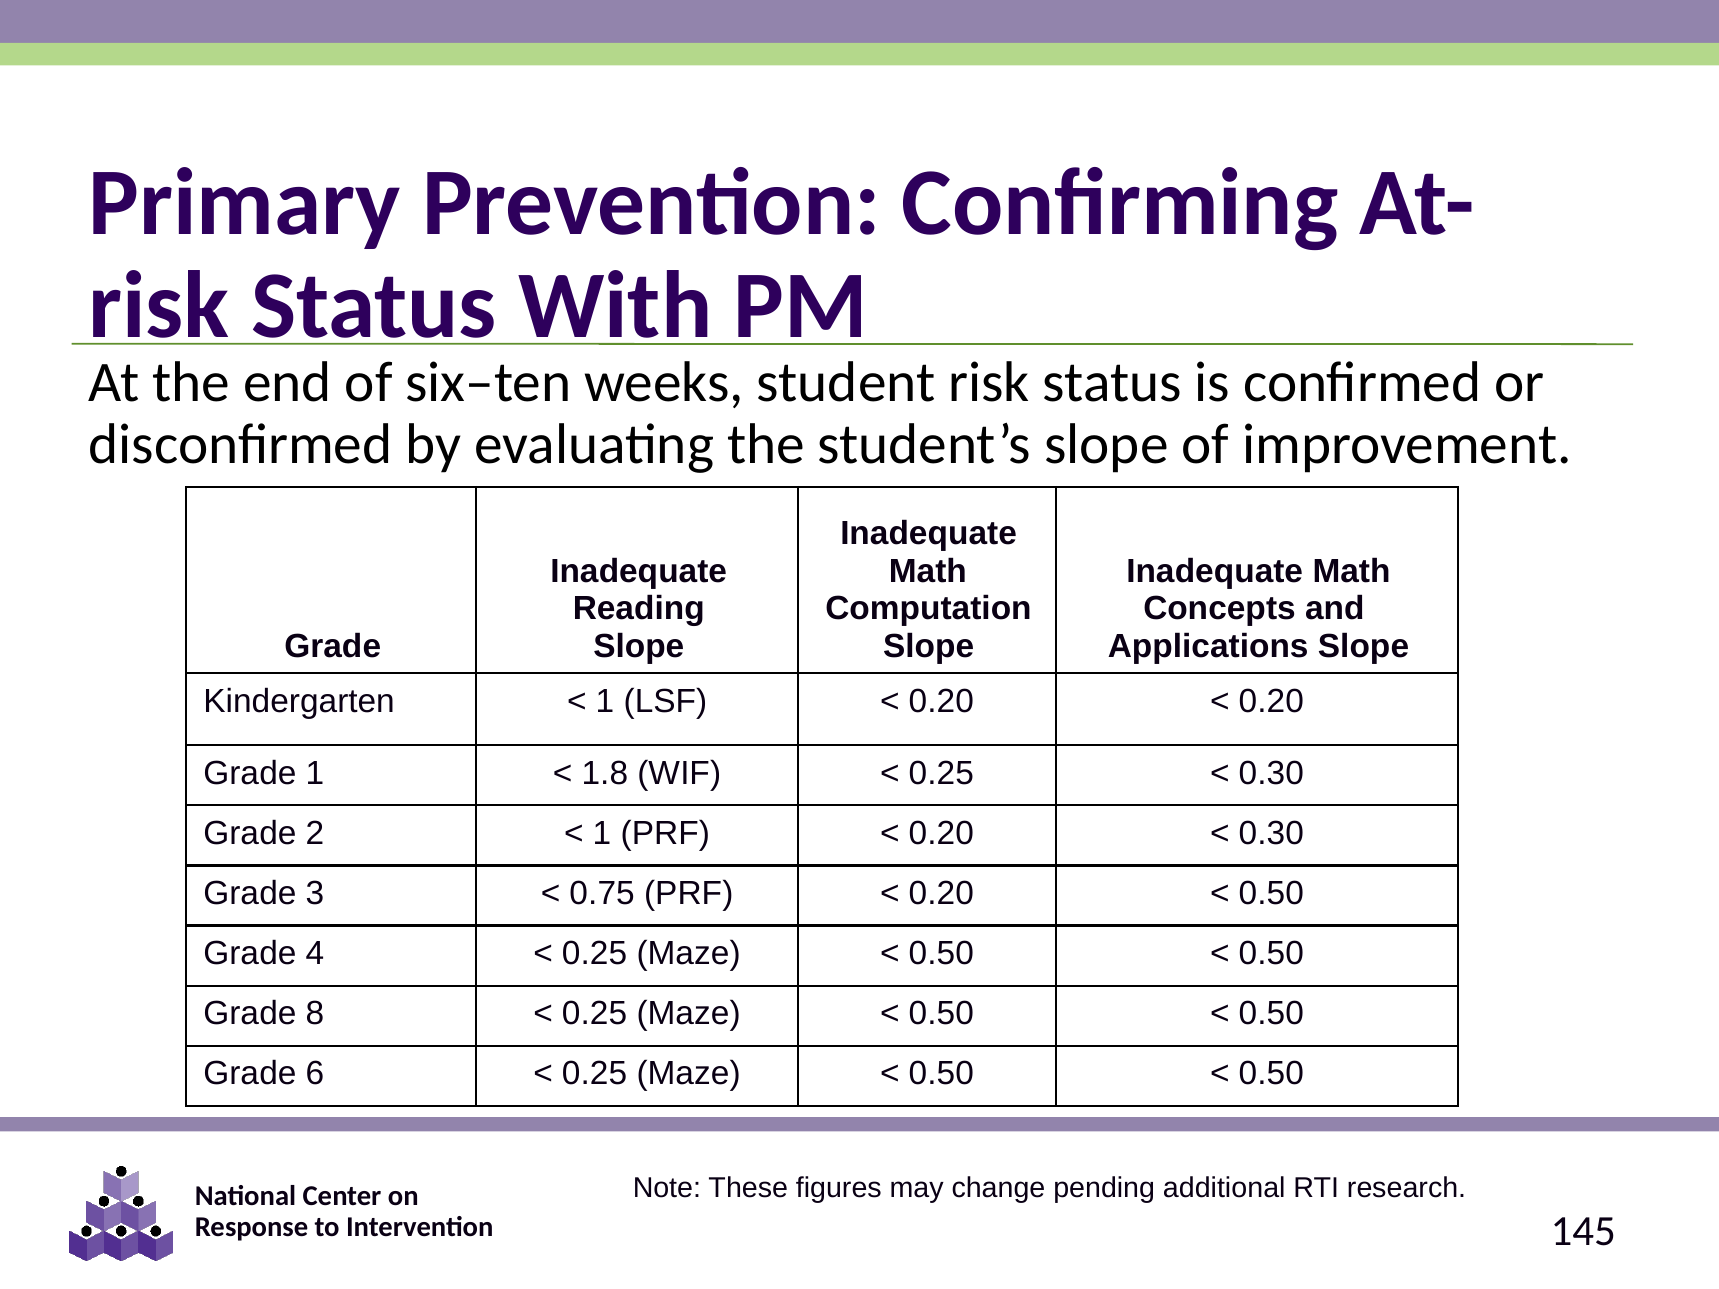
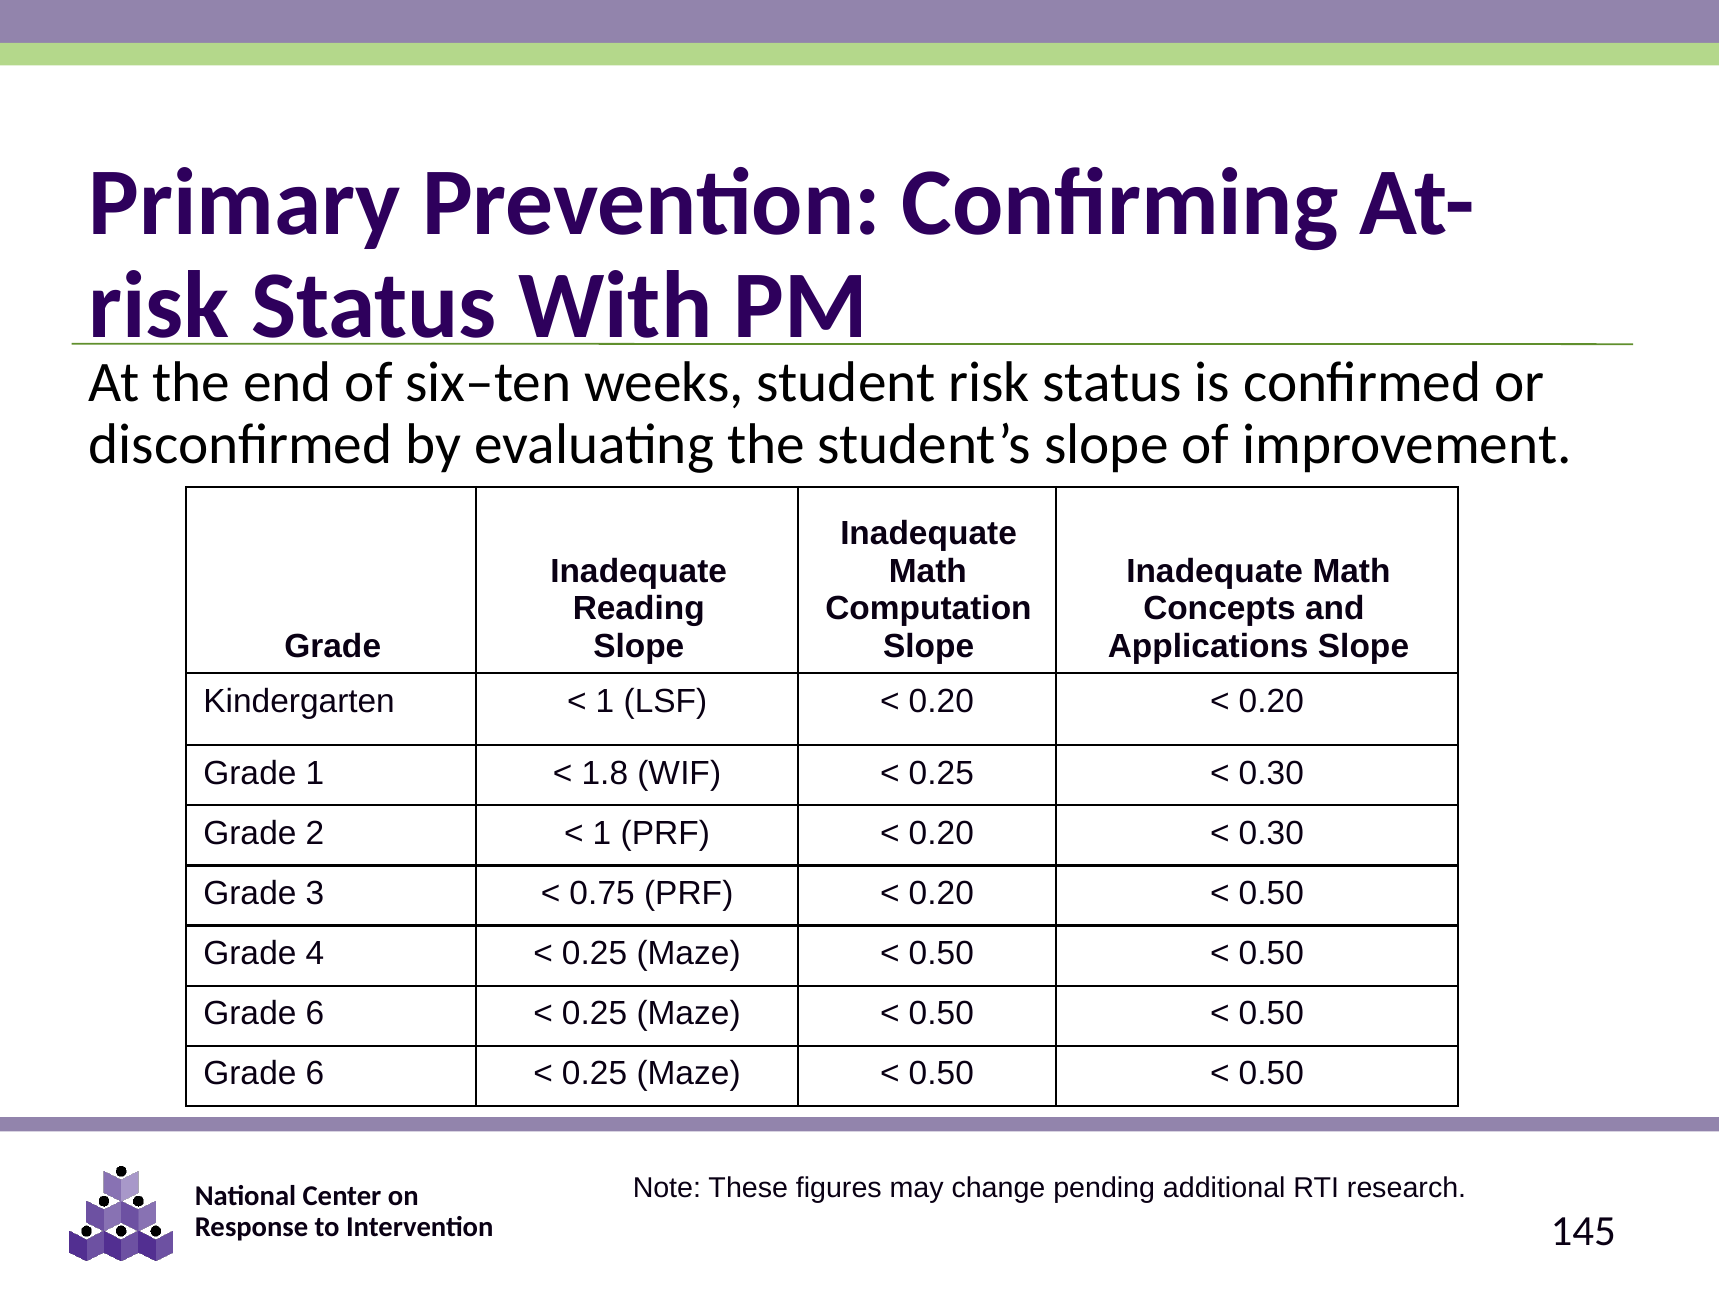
8: 8 -> 6 (315, 1014)
